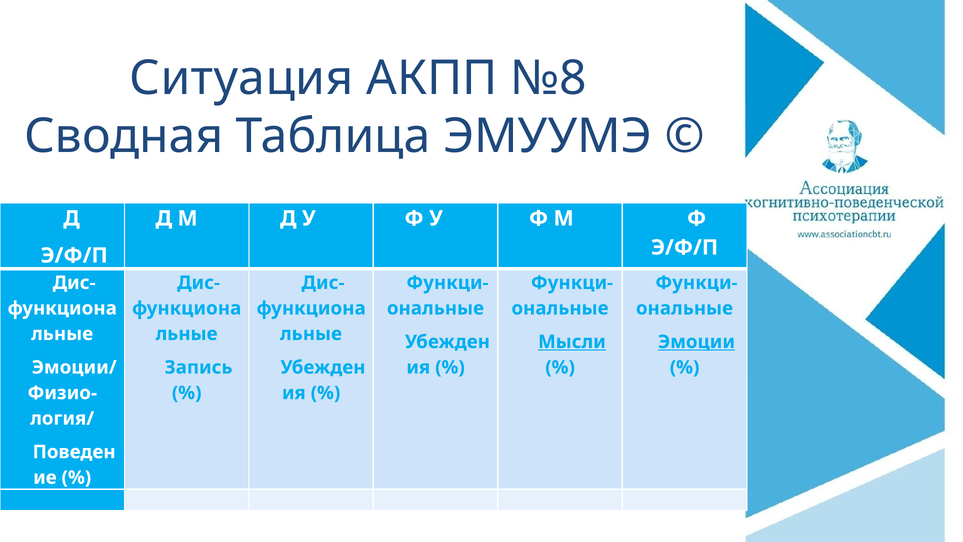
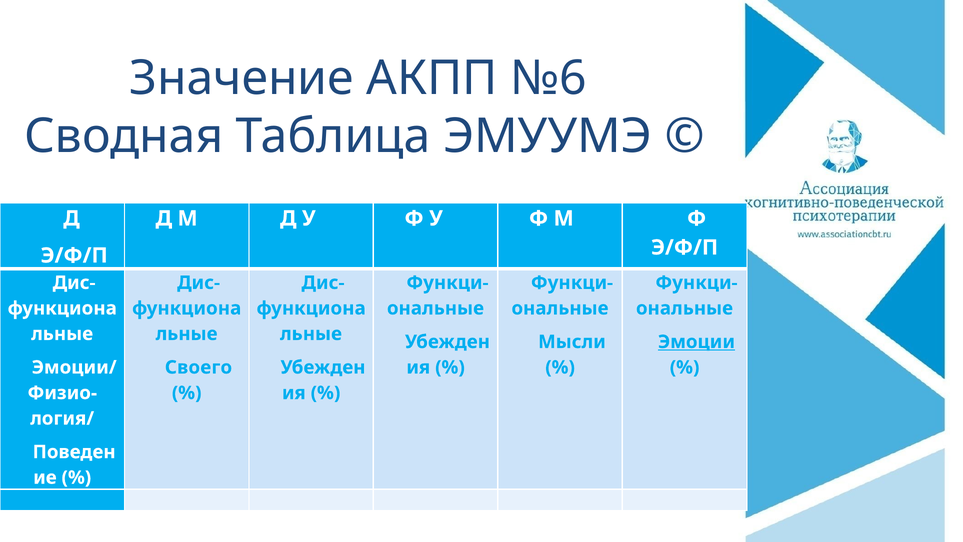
Ситуация: Ситуация -> Значение (242, 78)
№8: №8 -> №6 (549, 78)
Мысли underline: present -> none (572, 342)
Запись: Запись -> Своего (198, 367)
